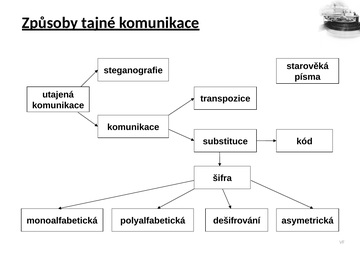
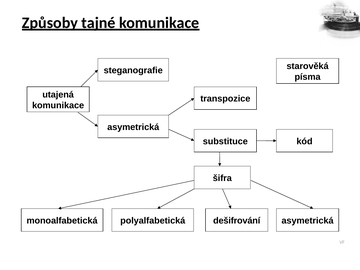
komunikace: komunikace -> asymetrická (133, 127)
